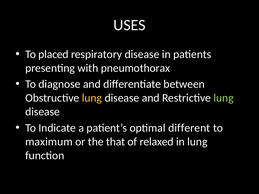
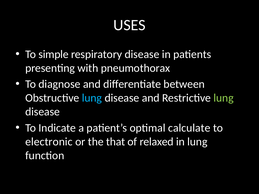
placed: placed -> simple (54, 54)
lung colour: yellow -> light blue (92, 98)
different: different -> calculate (189, 128)
maximum: maximum -> electronic (49, 142)
